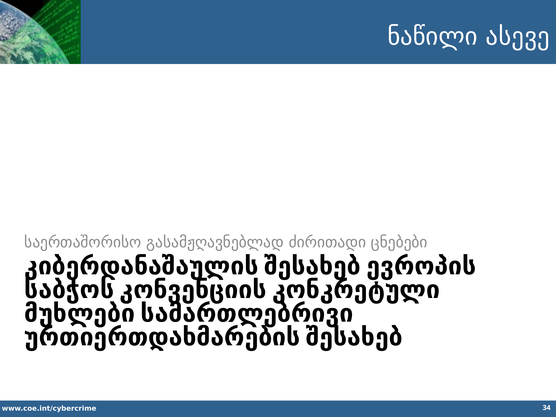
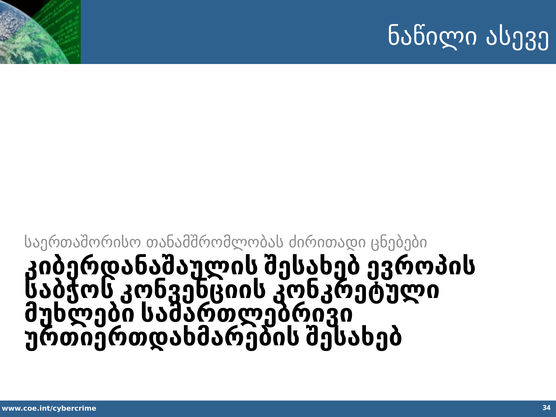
გასამჟღავნებლად: გასამჟღავნებლად -> თანამშრომლობას (215, 242)
